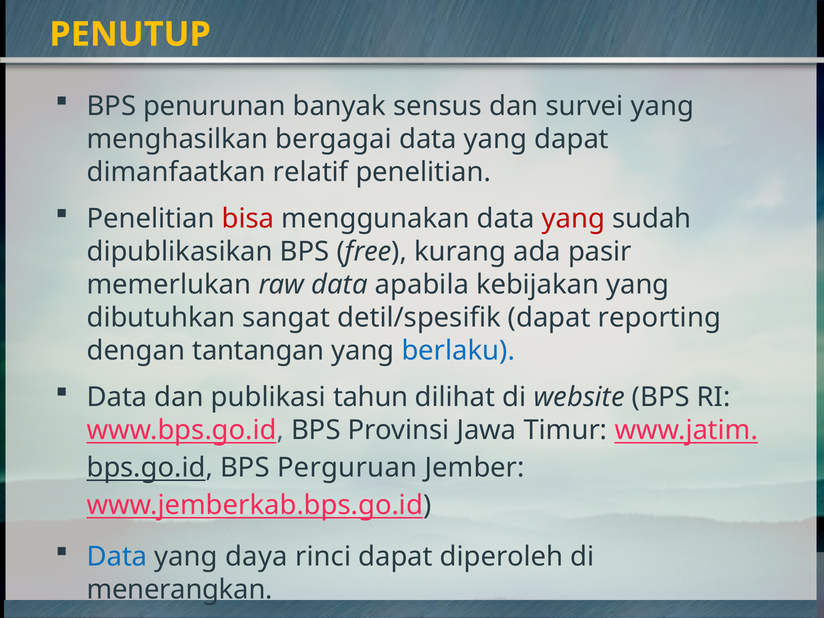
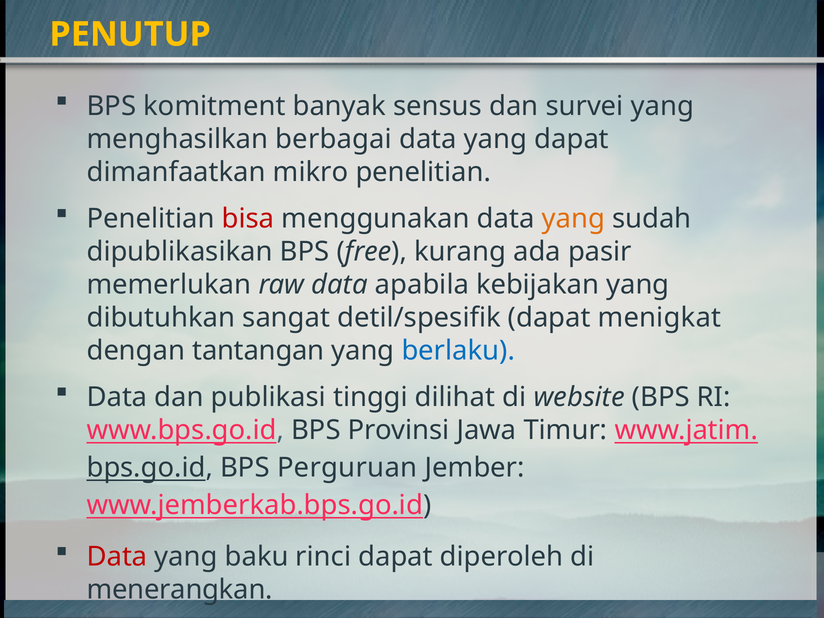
penurunan: penurunan -> komitment (214, 106)
bergagai: bergagai -> berbagai (334, 139)
relatif: relatif -> mikro (311, 172)
yang colour: red -> orange (573, 219)
reporting: reporting -> menigkat (659, 318)
tahun: tahun -> tinggi (371, 397)
Data colour: blue -> red (117, 557)
daya: daya -> baku (257, 557)
